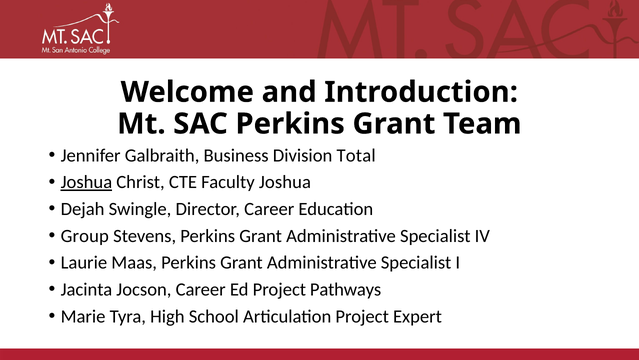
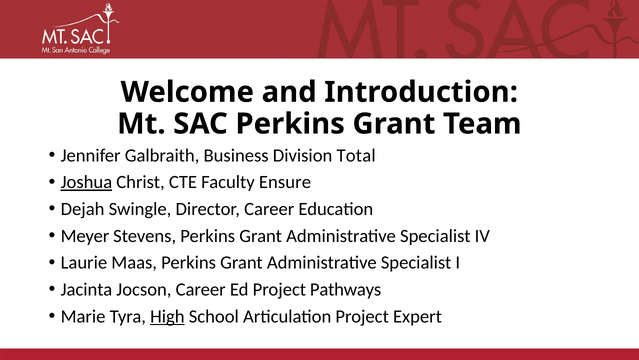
Faculty Joshua: Joshua -> Ensure (285, 182)
Group: Group -> Meyer (85, 235)
High underline: none -> present (167, 316)
